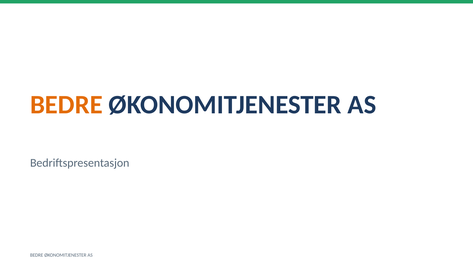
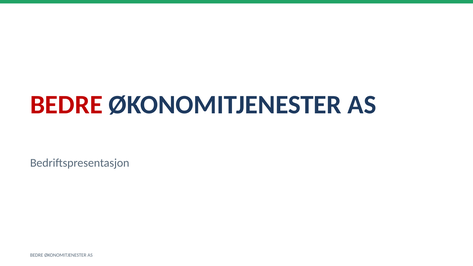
BEDRE colour: orange -> red (66, 105)
